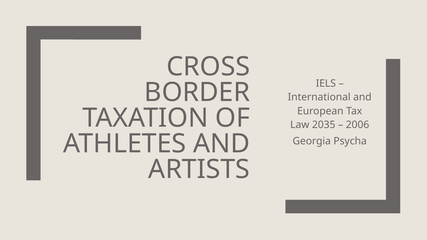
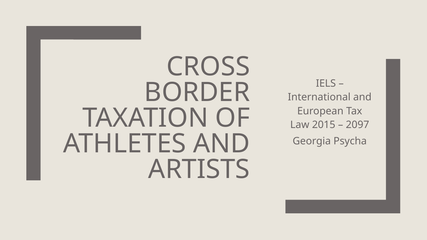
2035: 2035 -> 2015 (324, 125)
2006: 2006 -> 2097 (358, 125)
